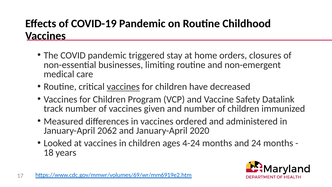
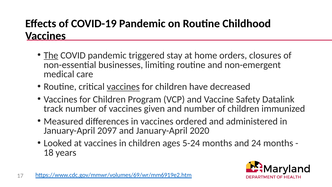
The underline: none -> present (51, 55)
2062: 2062 -> 2097 (107, 131)
4-24: 4-24 -> 5-24 (191, 143)
